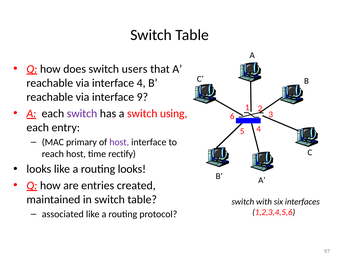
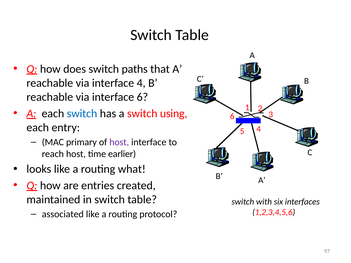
users: users -> paths (135, 69)
interface 9: 9 -> 6 (142, 97)
switch colour: purple -> blue (82, 114)
rectify: rectify -> earlier (122, 154)
routing looks: looks -> what (132, 169)
